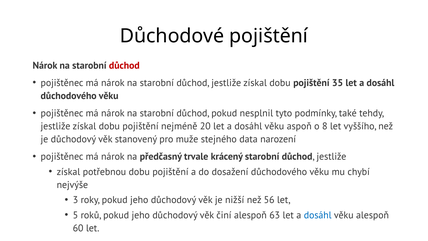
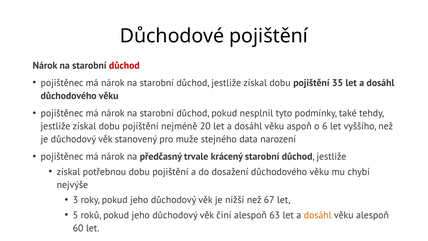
8: 8 -> 6 (325, 126)
56: 56 -> 67 (269, 200)
dosáhl colour: blue -> orange (318, 215)
